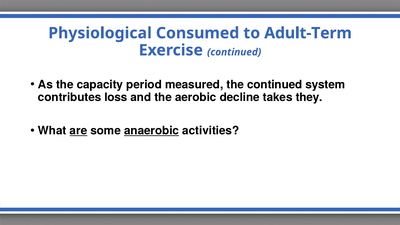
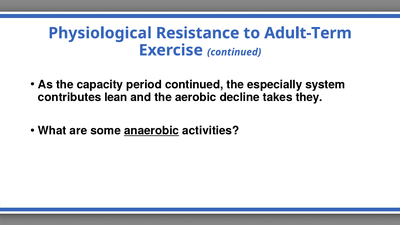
Consumed: Consumed -> Resistance (198, 33)
period measured: measured -> continued (194, 85)
the continued: continued -> especially (275, 85)
loss: loss -> lean (116, 97)
are underline: present -> none (78, 131)
